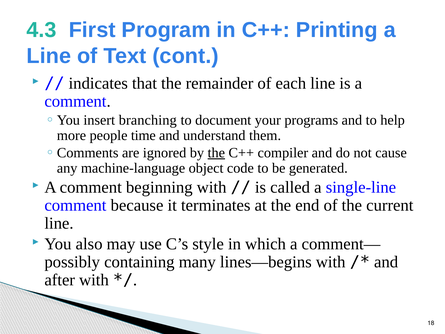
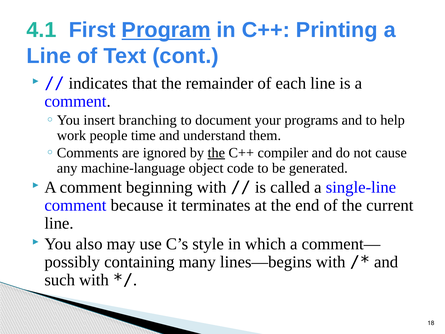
4.3: 4.3 -> 4.1 (42, 30)
Program underline: none -> present (166, 30)
more: more -> work (71, 135)
after: after -> such (60, 280)
